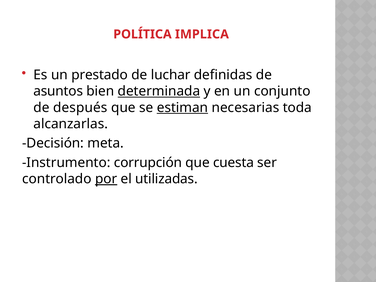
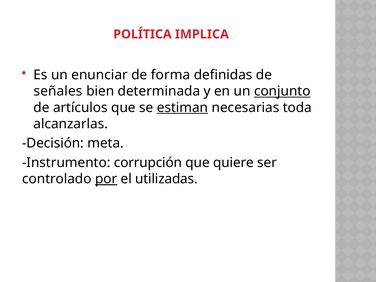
prestado: prestado -> enunciar (100, 75)
luchar: luchar -> forma (171, 75)
asuntos: asuntos -> señales (58, 91)
determinada underline: present -> none (159, 91)
conjunto underline: none -> present (282, 91)
después: después -> artículos (80, 108)
cuesta: cuesta -> quiere (234, 163)
